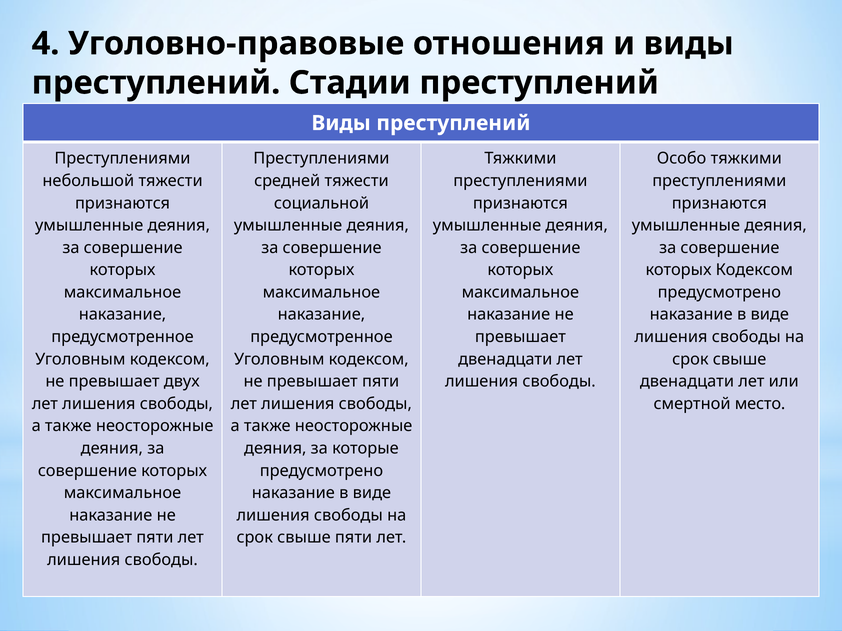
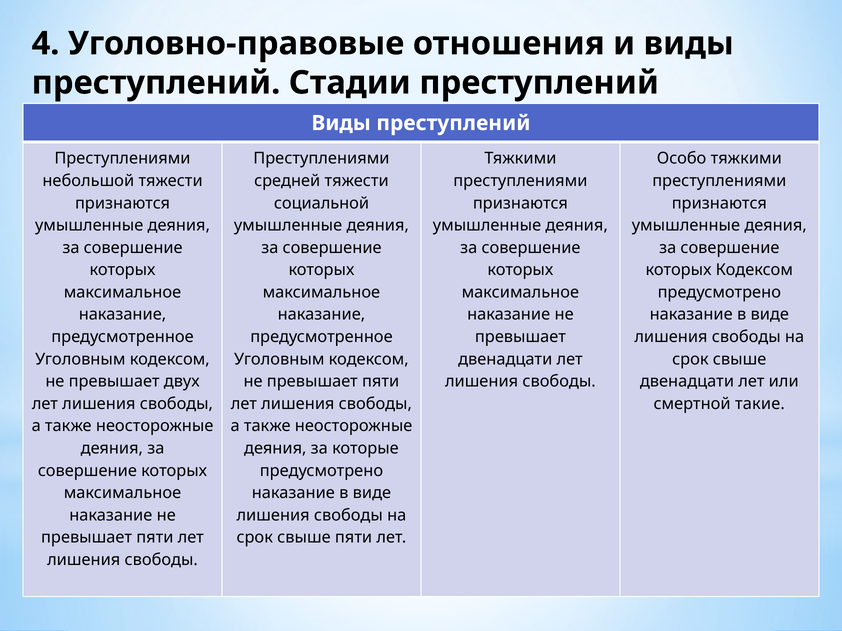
место: место -> такие (760, 404)
